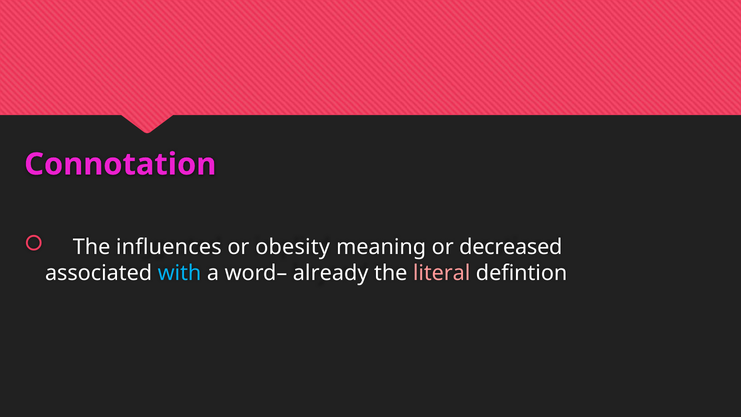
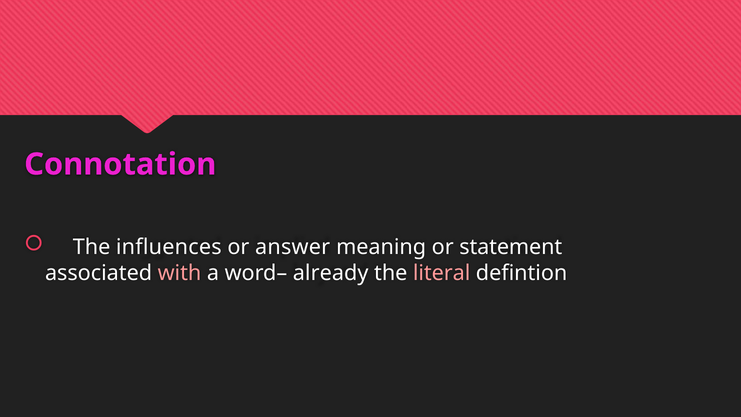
obesity: obesity -> answer (293, 247)
decreased: decreased -> statement (511, 247)
with colour: light blue -> pink (179, 273)
